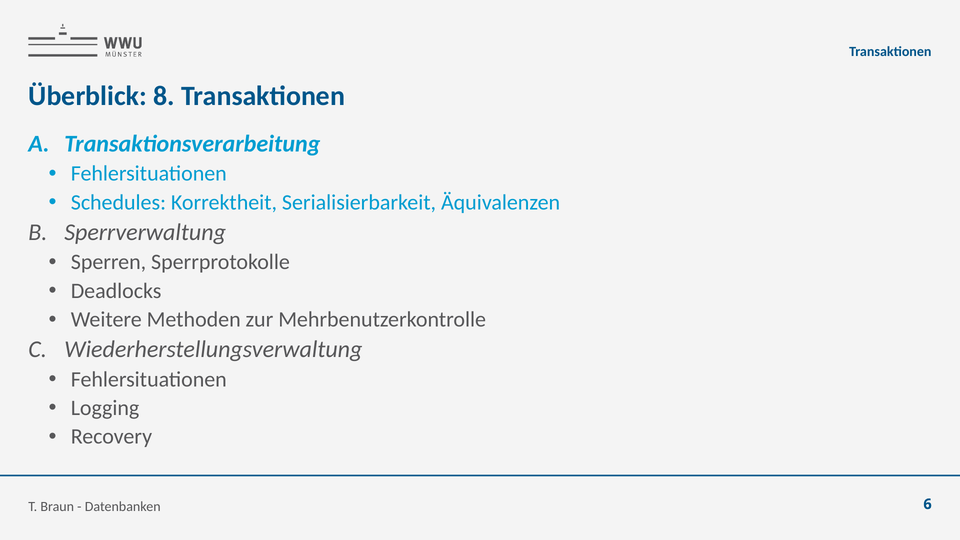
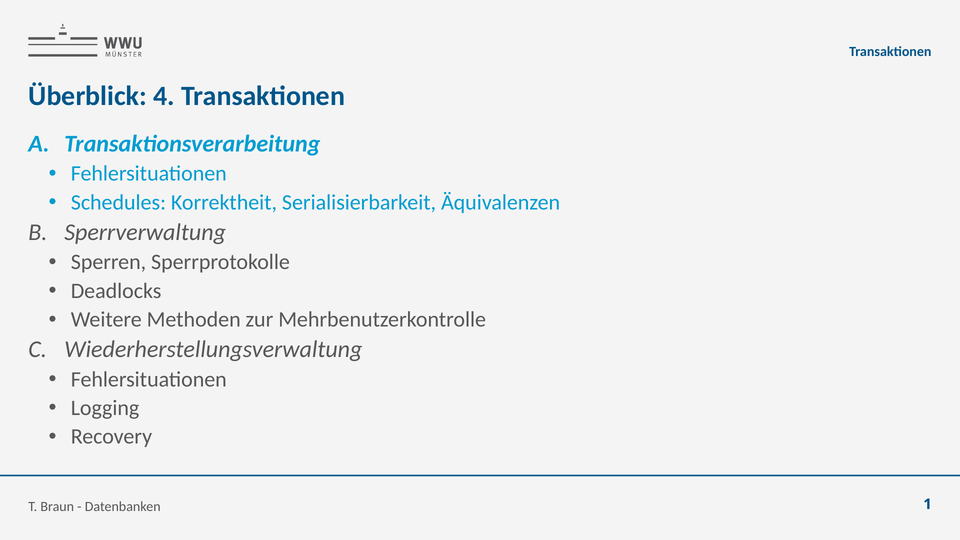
8: 8 -> 4 (164, 96)
6: 6 -> 1 (928, 504)
